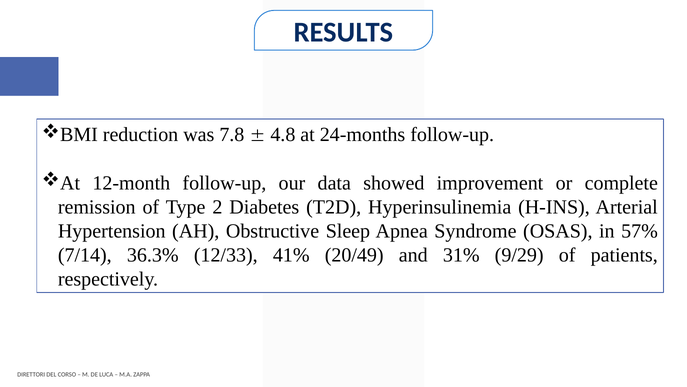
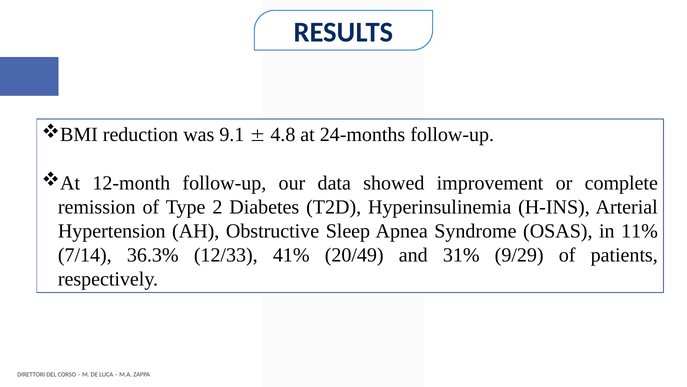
7.8: 7.8 -> 9.1 (232, 135)
57%: 57% -> 11% (640, 231)
